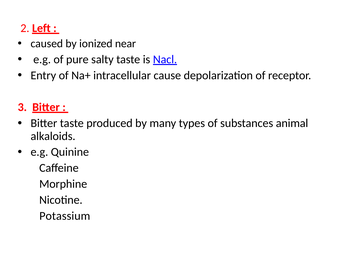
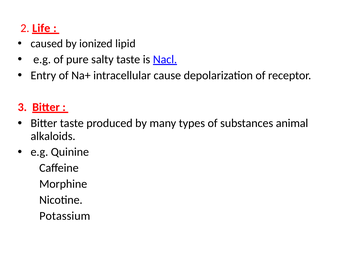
Left: Left -> Life (41, 28)
near: near -> lipid (125, 44)
